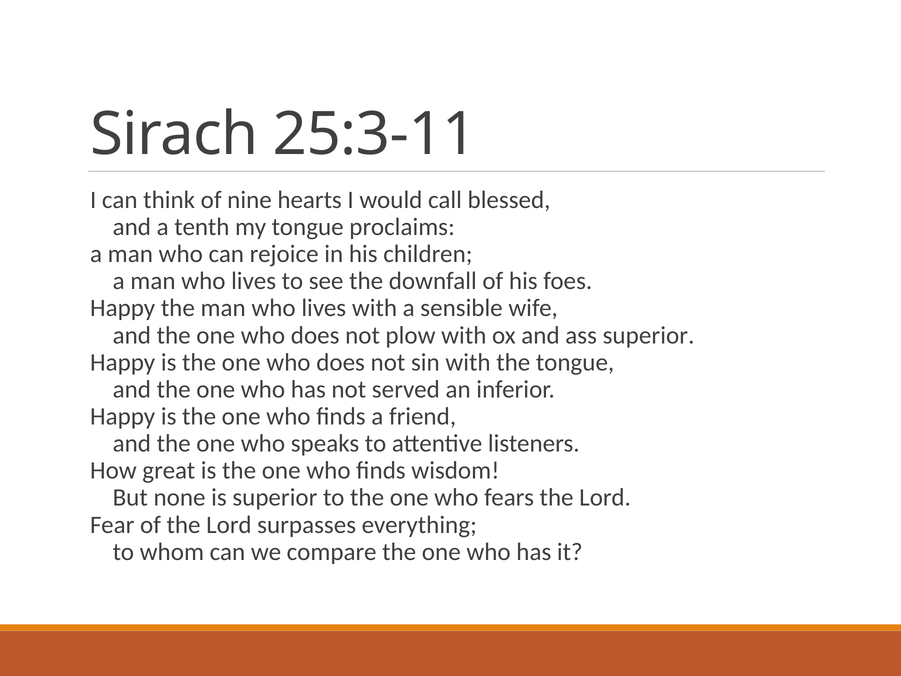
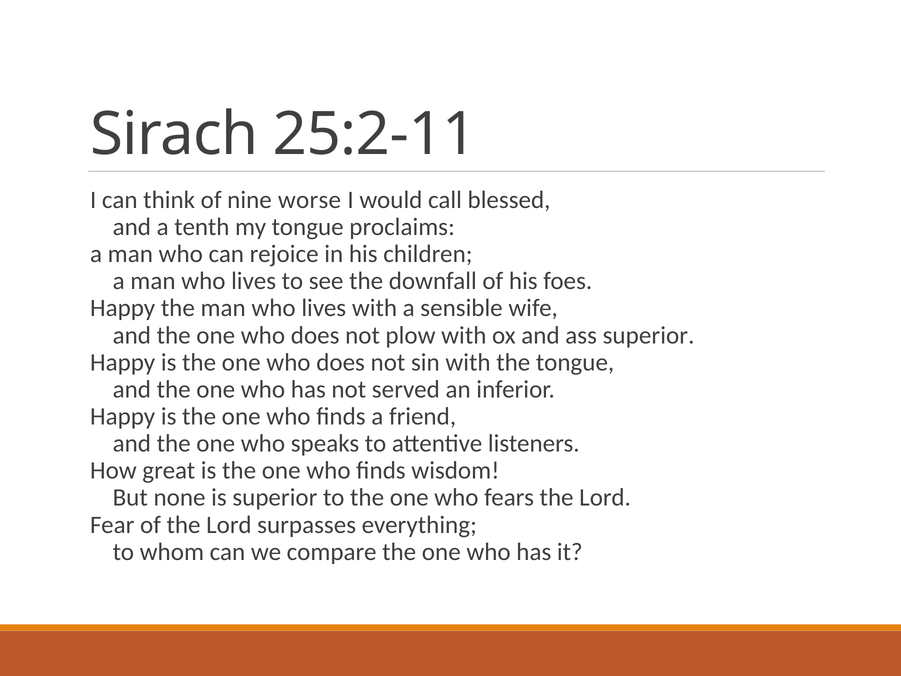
25:3-11: 25:3-11 -> 25:2-11 (375, 135)
hearts: hearts -> worse (309, 200)
